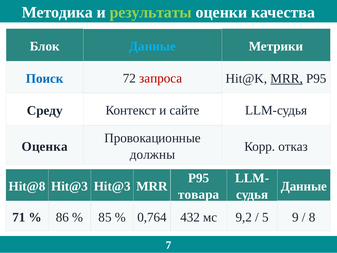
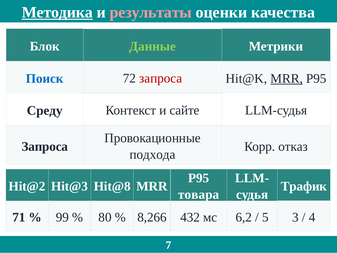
Методика underline: none -> present (57, 12)
результаты colour: light green -> pink (151, 12)
Данные colour: light blue -> light green (153, 46)
Оценка: Оценка -> Запроса (45, 146)
должны: должны -> подхода (153, 154)
Данные: Данные -> Трафик (304, 186)
Hit@8: Hit@8 -> Hit@2 (27, 186)
Hit@3 Hit@3: Hit@3 -> Hit@8 (112, 186)
86: 86 -> 99 (62, 217)
85: 85 -> 80 (105, 217)
0,764: 0,764 -> 8,266 (152, 217)
9,2: 9,2 -> 6,2 (244, 217)
9: 9 -> 3 (295, 217)
8: 8 -> 4 (312, 217)
